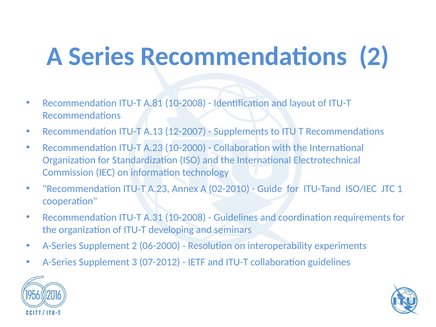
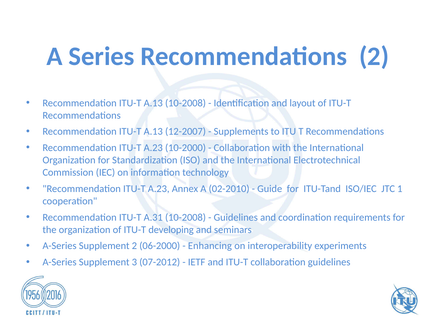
A.81: A.81 -> A.13 (153, 103)
Resolution: Resolution -> Enhancing (210, 246)
